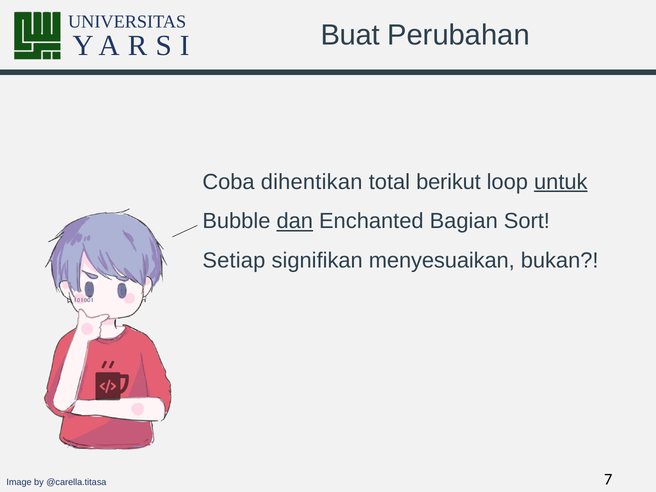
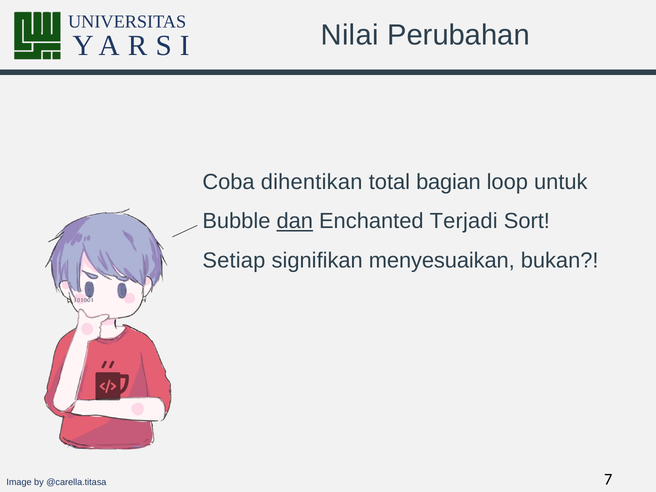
Buat: Buat -> Nilai (350, 35)
berikut: berikut -> bagian (448, 182)
untuk underline: present -> none (561, 182)
Bagian: Bagian -> Terjadi (464, 221)
